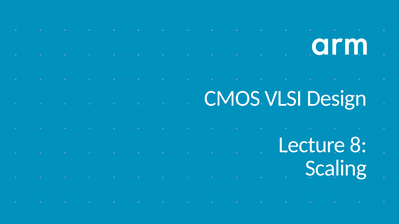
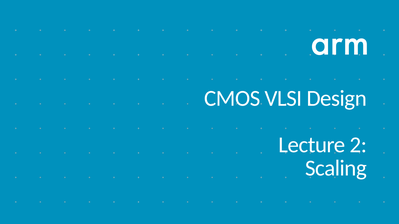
8: 8 -> 2 (358, 145)
